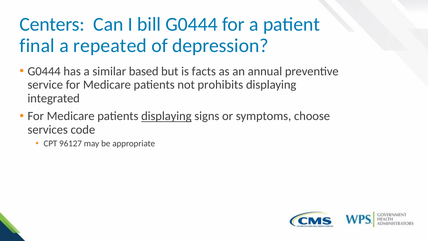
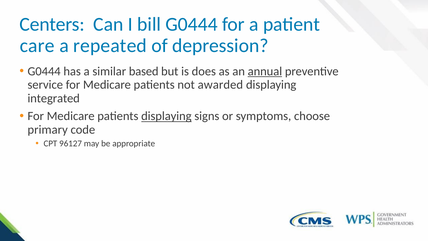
final: final -> care (37, 46)
facts: facts -> does (204, 71)
annual underline: none -> present (265, 71)
prohibits: prohibits -> awarded (220, 85)
services: services -> primary (48, 130)
